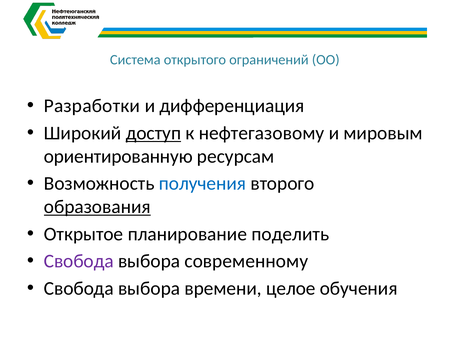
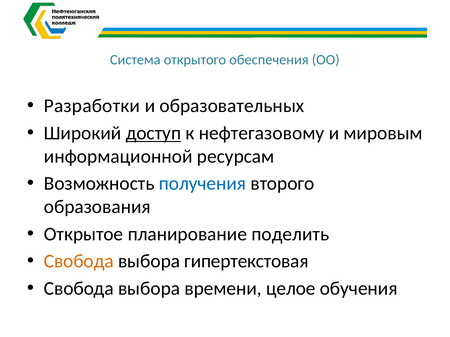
ограничений: ограничений -> обеспечения (269, 60)
дифференциация: дифференциация -> образовательных (232, 106)
ориентированную: ориентированную -> информационной (118, 157)
образования underline: present -> none (97, 207)
Свобода colour: purple -> orange (79, 262)
современному: современному -> гипертекстовая (246, 262)
